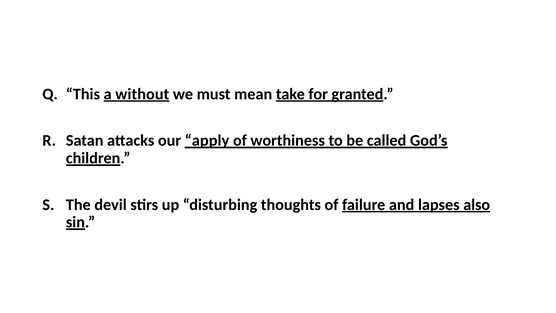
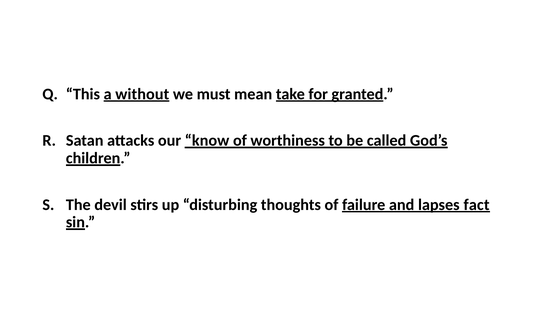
apply: apply -> know (207, 141)
also: also -> fact (477, 205)
